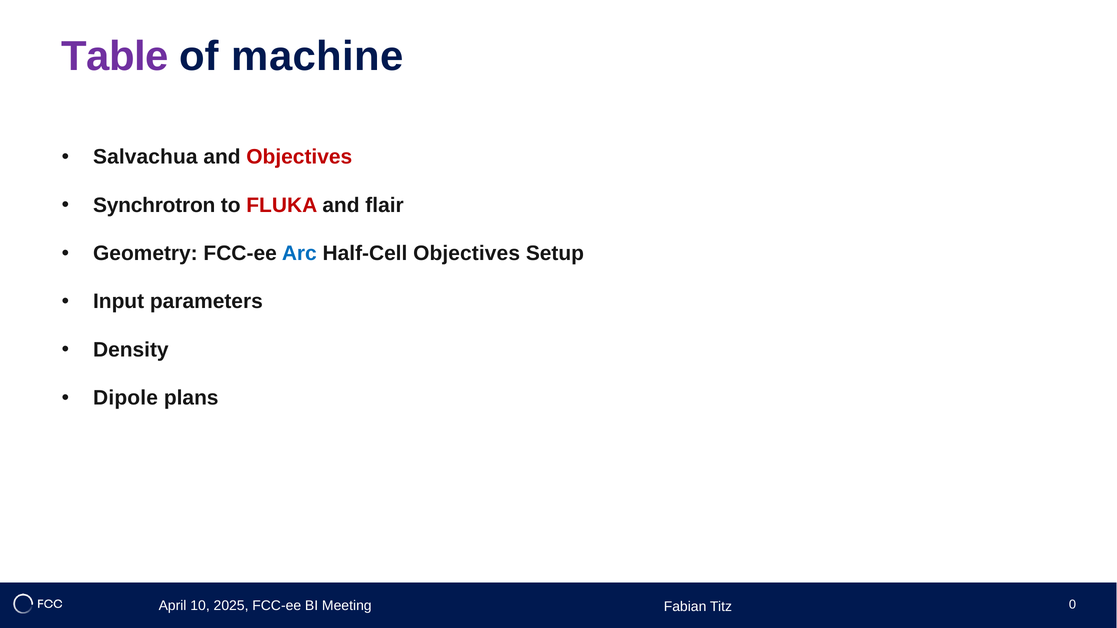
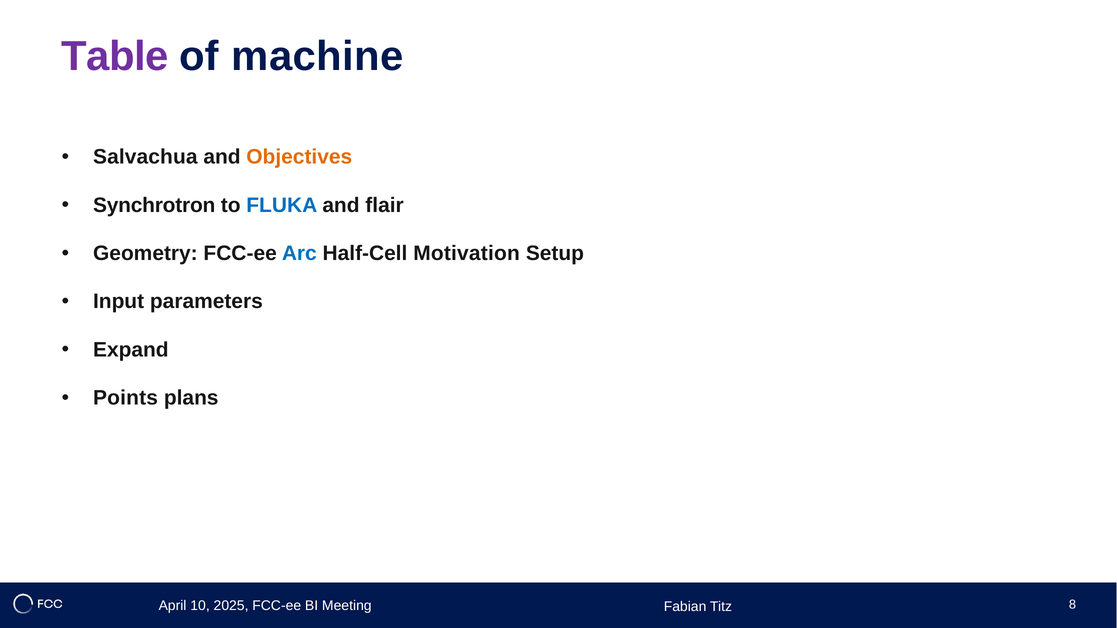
Objectives colour: red -> orange (299, 157)
FLUKA colour: red -> blue (282, 205)
Half-Cell Objectives: Objectives -> Motivation (467, 254)
Density: Density -> Expand (131, 350)
Dipole: Dipole -> Points (126, 398)
0: 0 -> 8 (1073, 605)
